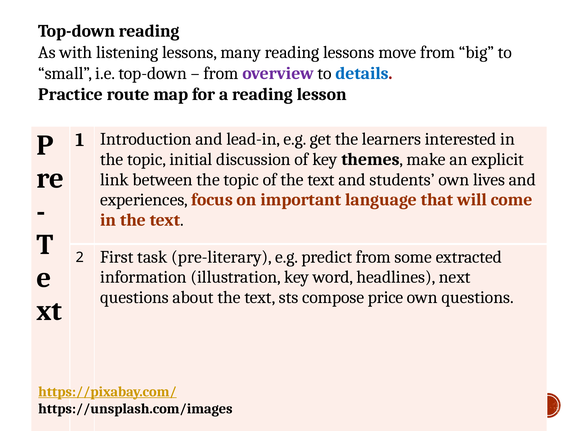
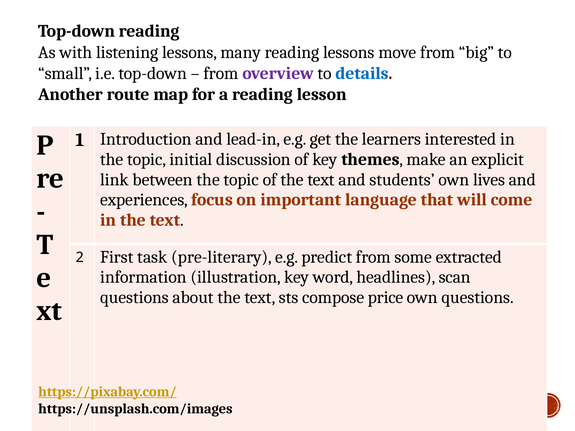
Practice: Practice -> Another (71, 94)
next: next -> scan (455, 277)
